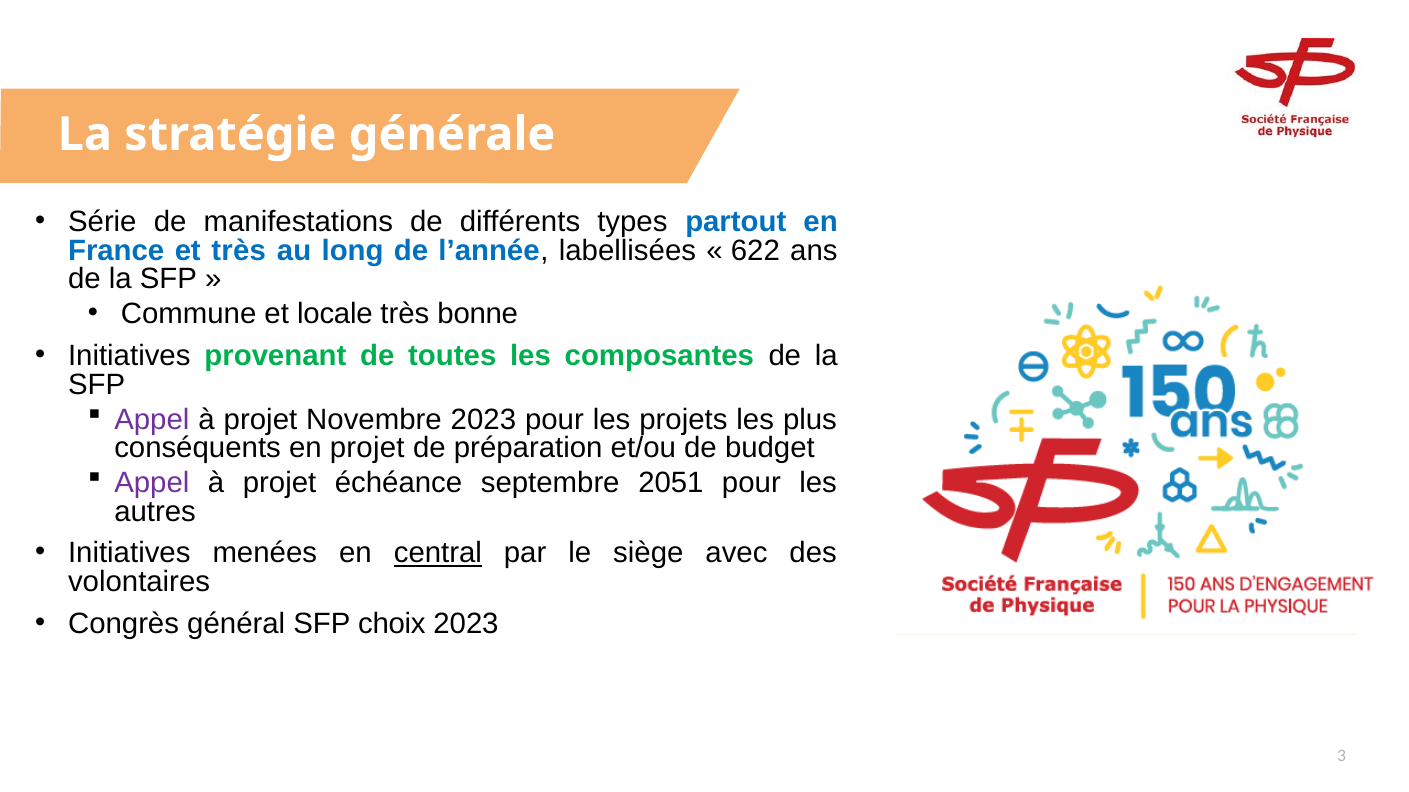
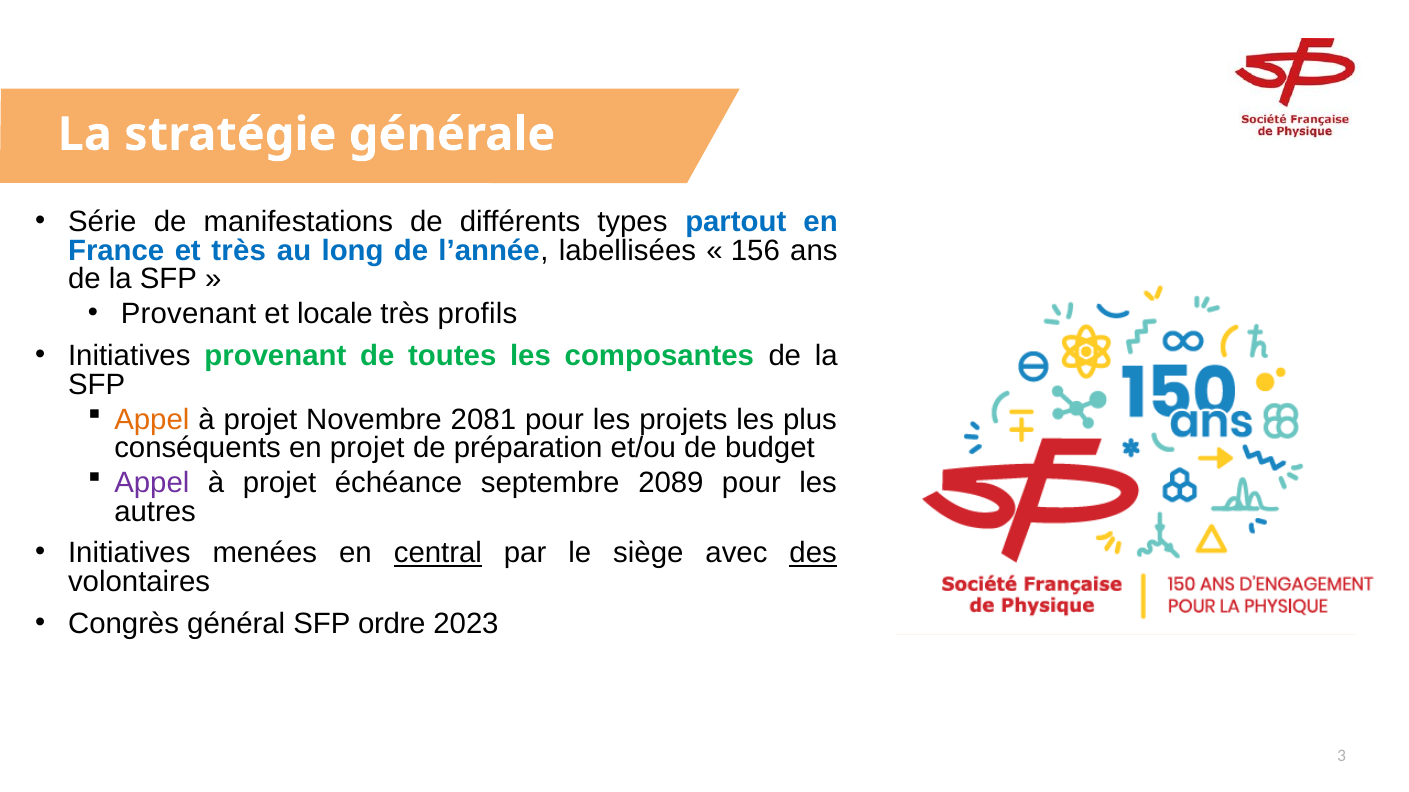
622: 622 -> 156 (755, 251)
Commune: Commune -> Provenant (189, 314)
bonne: bonne -> profils (477, 314)
Appel colour: purple -> orange (152, 420)
Novembre 2023: 2023 -> 2081 (483, 420)
2051: 2051 -> 2089 (671, 483)
des underline: none -> present (813, 554)
choix: choix -> ordre (392, 624)
